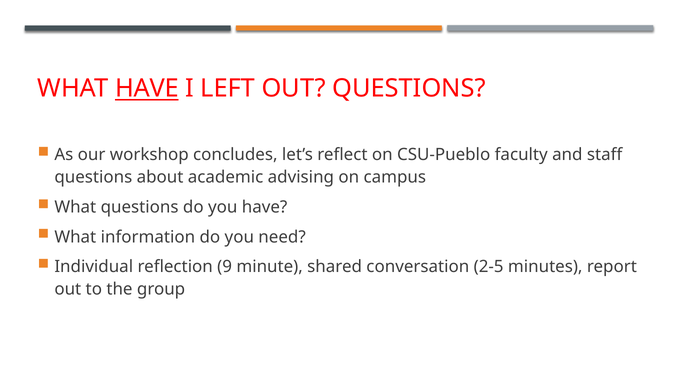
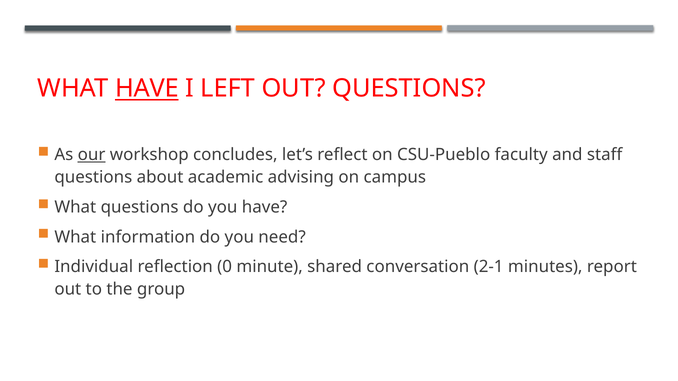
our underline: none -> present (92, 155)
9: 9 -> 0 (225, 267)
2-5: 2-5 -> 2-1 (489, 267)
